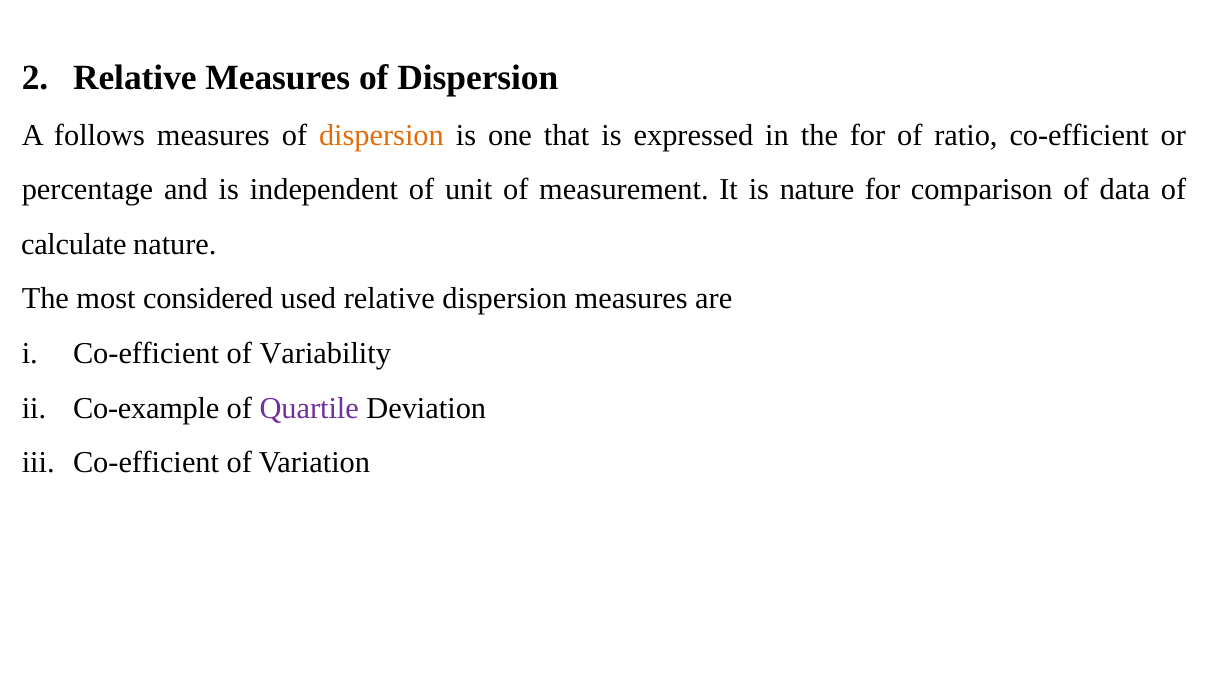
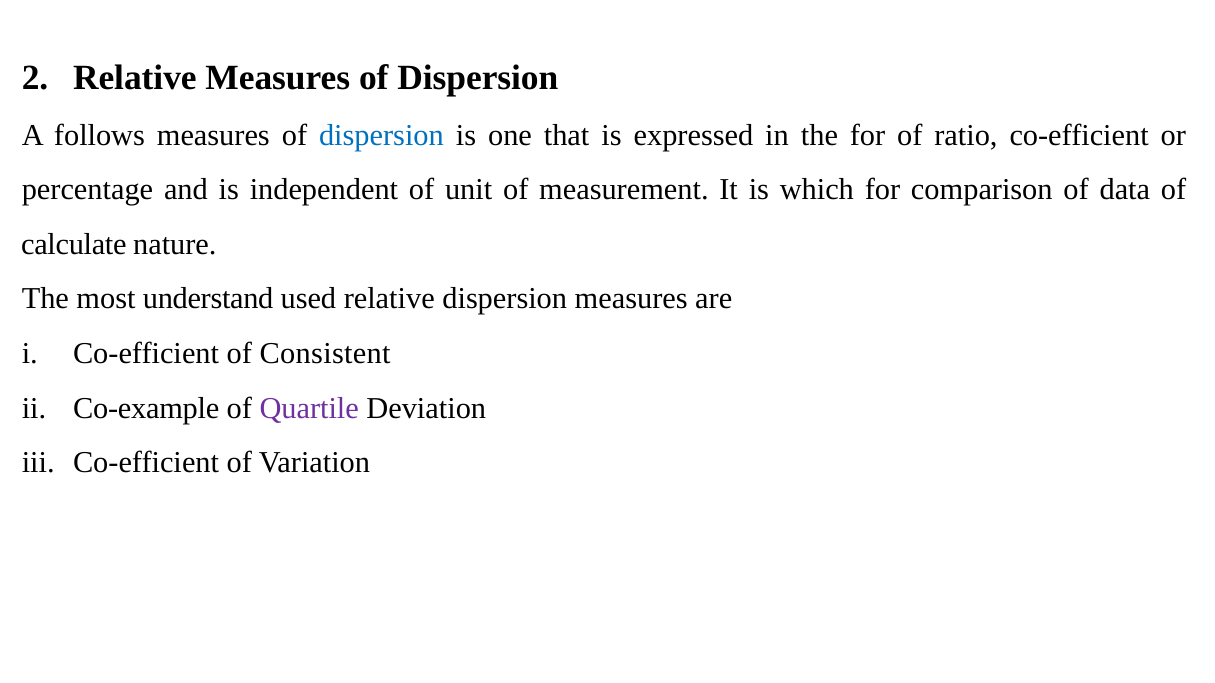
dispersion colour: orange -> blue (381, 135)
is nature: nature -> which (817, 190)
considered: considered -> understand (208, 299)
Variability: Variability -> Consistent (325, 354)
